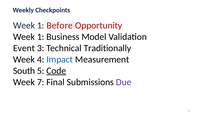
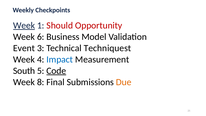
Week underline: none -> present (24, 25)
Before: Before -> Should (60, 25)
1: 1 -> 6 (41, 37)
Traditionally: Traditionally -> Techniquest (107, 48)
7: 7 -> 8 (41, 82)
Due colour: purple -> orange (124, 82)
